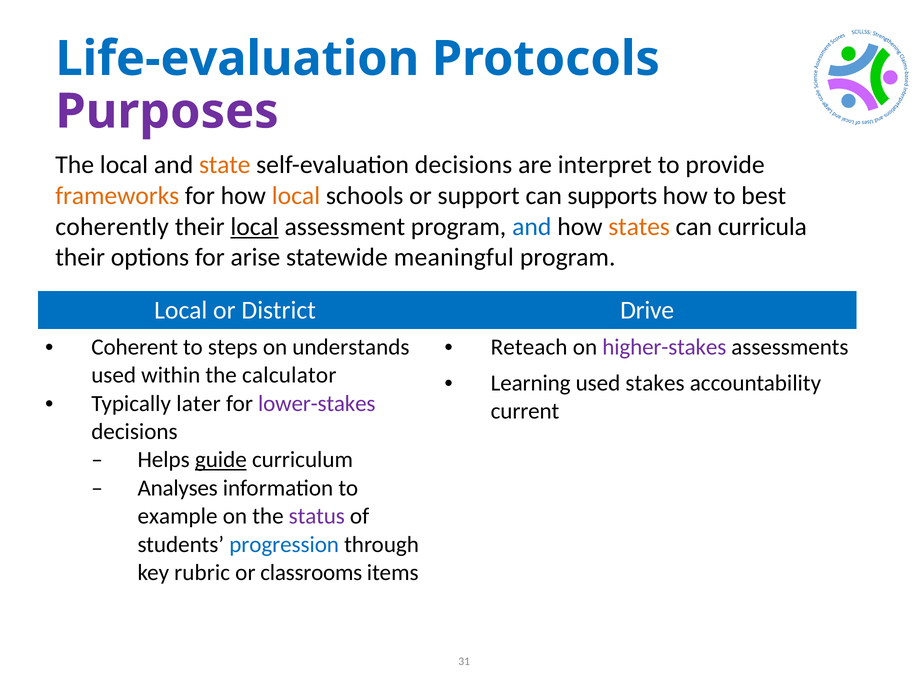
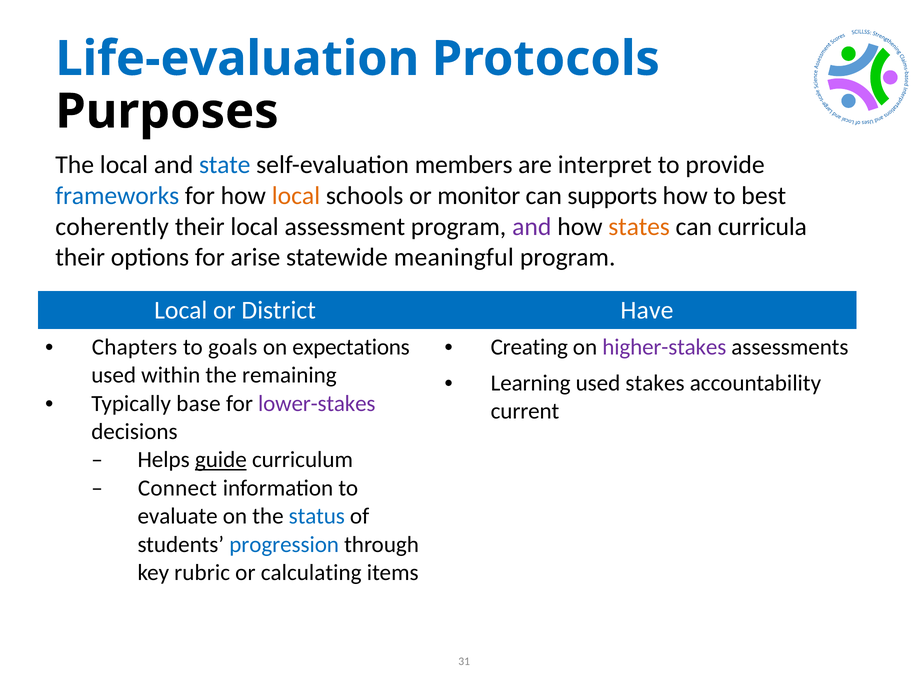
Purposes colour: purple -> black (167, 111)
state colour: orange -> blue (225, 165)
self-evaluation decisions: decisions -> members (464, 165)
frameworks colour: orange -> blue (117, 196)
support: support -> monitor (479, 196)
local underline: present -> none (255, 227)
and colour: blue -> purple (532, 227)
Drive: Drive -> Have (647, 310)
Coherent: Coherent -> Chapters (135, 347)
steps: steps -> goals (233, 347)
understands: understands -> expectations (351, 347)
Reteach: Reteach -> Creating (529, 347)
calculator: calculator -> remaining (289, 375)
later: later -> base (199, 403)
Analyses: Analyses -> Connect (177, 488)
example: example -> evaluate (178, 516)
status colour: purple -> blue (317, 516)
classrooms: classrooms -> calculating (311, 573)
